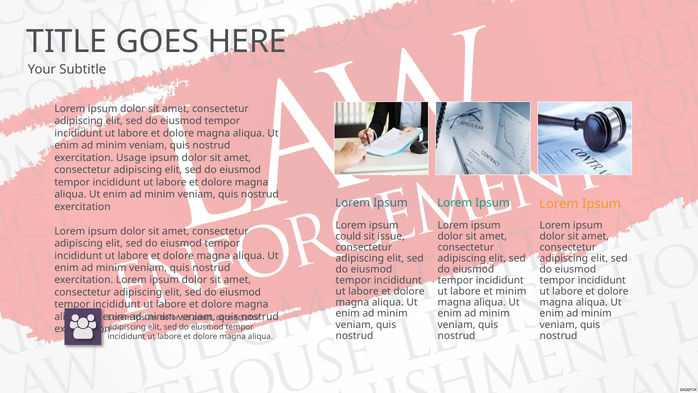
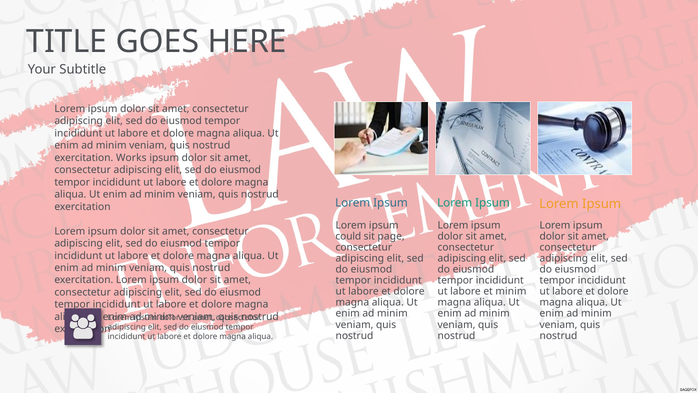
Usage: Usage -> Works (131, 158)
issue: issue -> page (391, 236)
